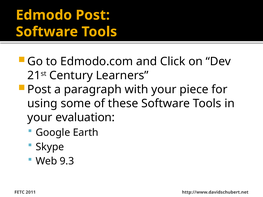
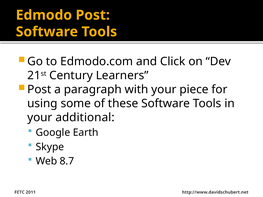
evaluation: evaluation -> additional (85, 118)
9.3: 9.3 -> 8.7 (67, 161)
